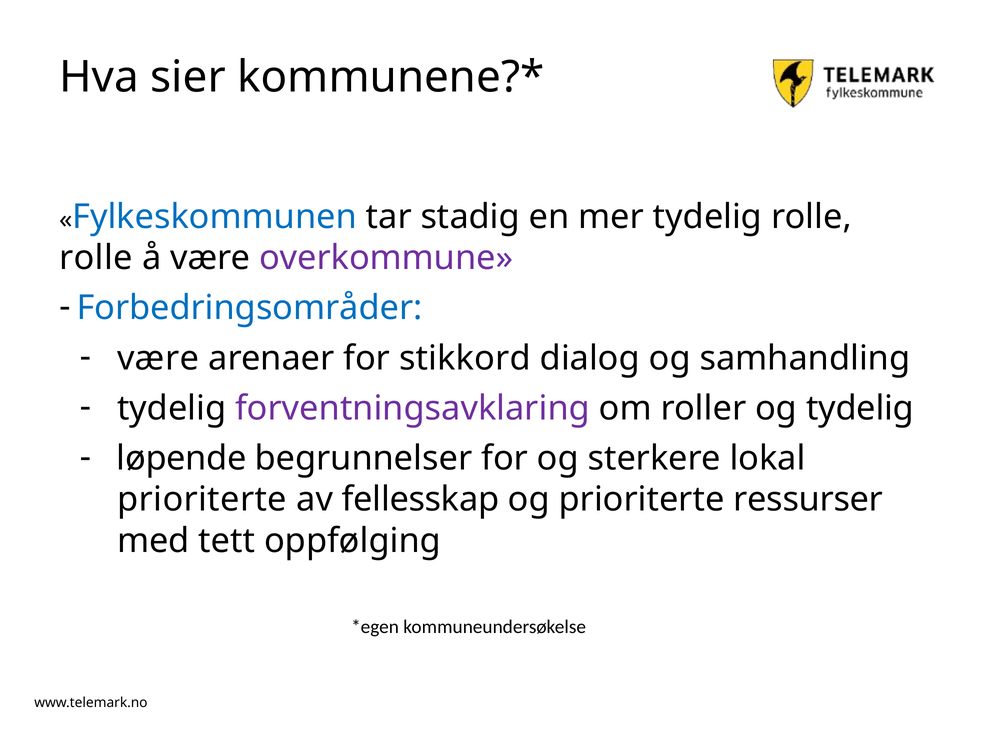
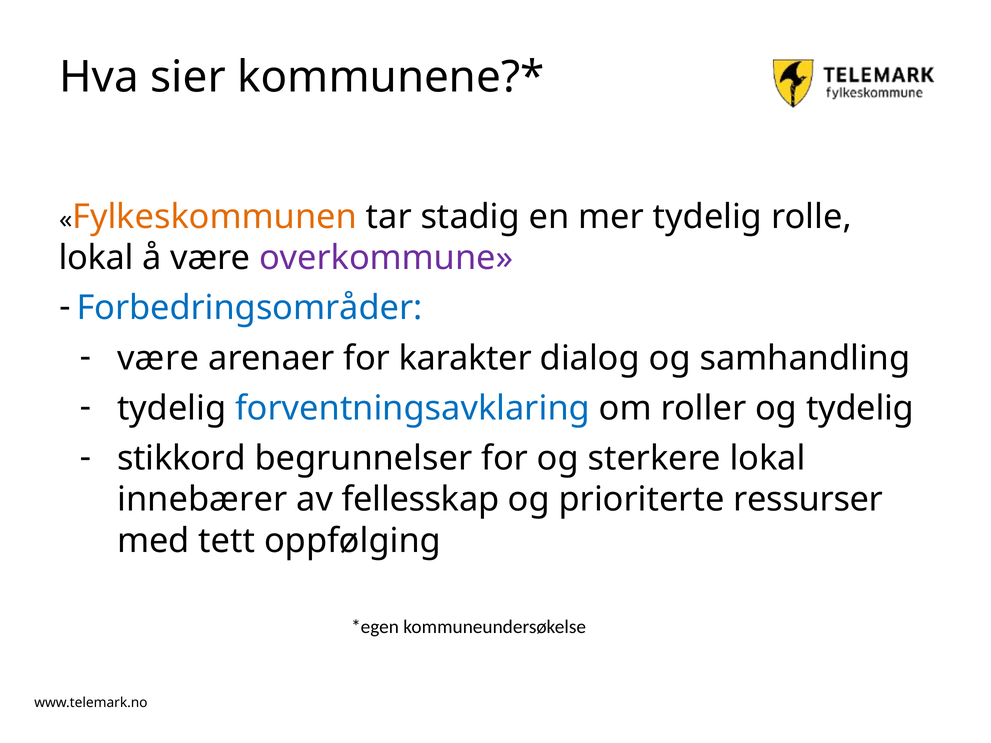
Fylkeskommunen colour: blue -> orange (215, 217)
rolle: rolle -> lokal (96, 258)
stikkord: stikkord -> karakter (465, 358)
forventningsavklaring colour: purple -> blue (413, 408)
løpende: løpende -> stikkord (181, 458)
prioriterte: prioriterte -> innebærer (202, 500)
